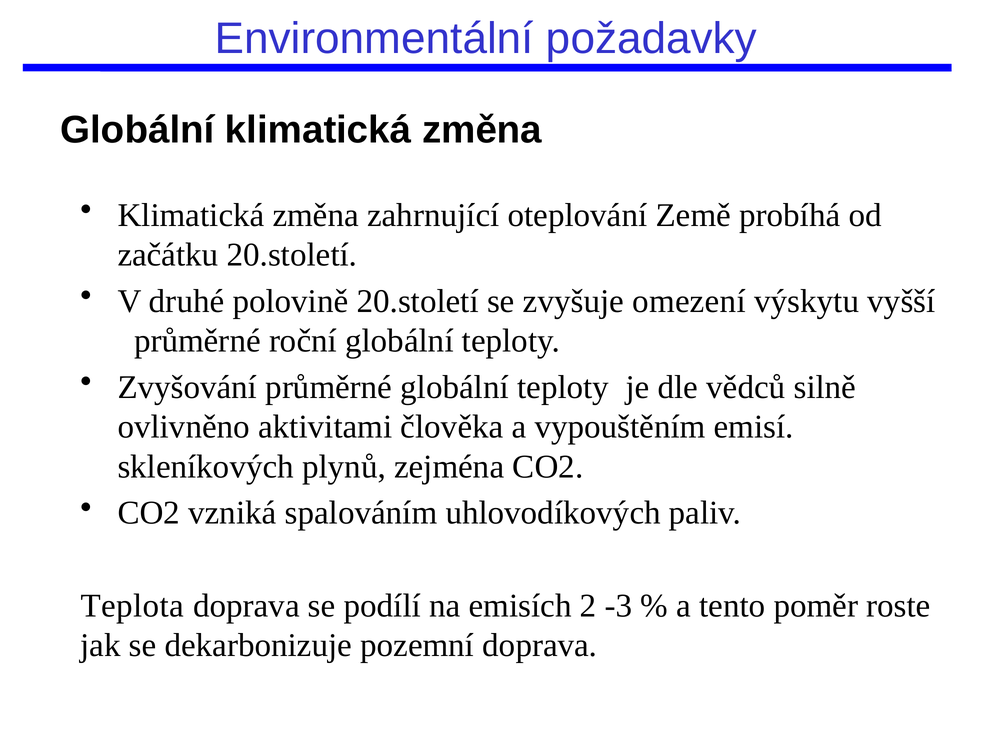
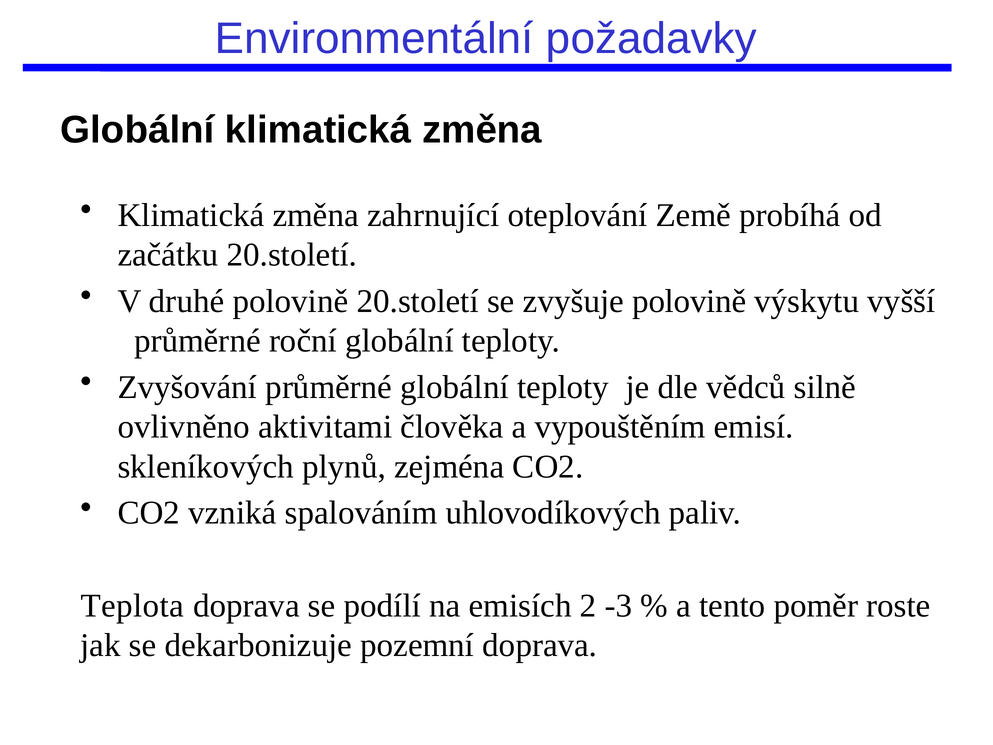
zvyšuje omezení: omezení -> polovině (689, 301)
